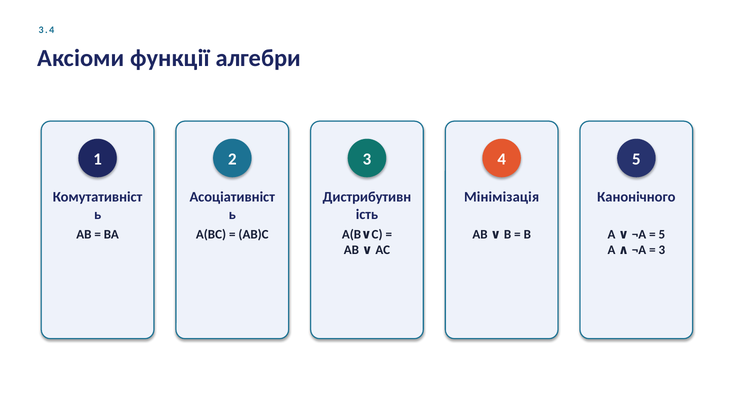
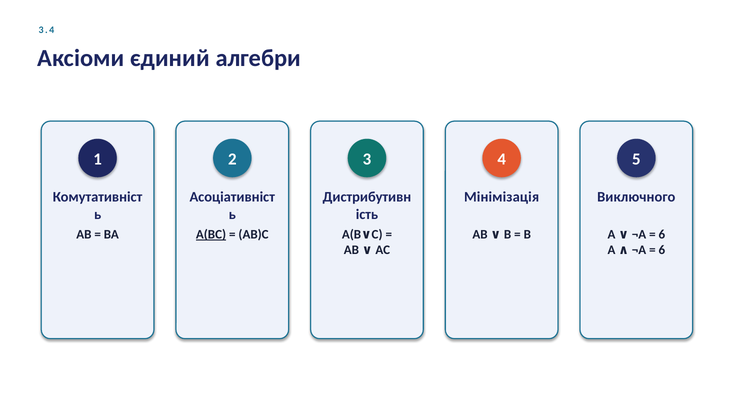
функції: функції -> єдиний (170, 58)
Канонічного: Канонічного -> Виключного (636, 197)
A(BC underline: none -> present (211, 234)
5: 5 -> 6 (662, 234)
3: 3 -> 6 (662, 250)
